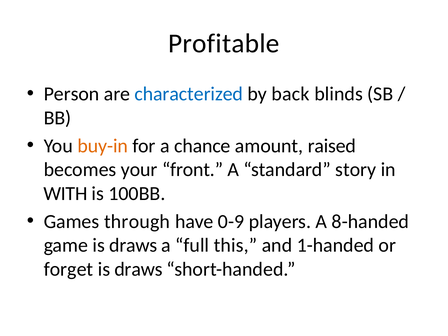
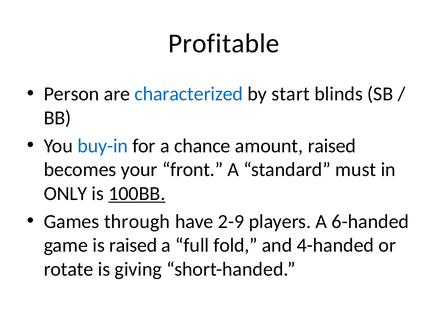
back: back -> start (291, 94)
buy-in colour: orange -> blue (103, 146)
story: story -> must (356, 170)
WITH: WITH -> ONLY (65, 194)
100BB underline: none -> present (137, 194)
0-9: 0-9 -> 2-9 (231, 221)
8-handed: 8-handed -> 6-handed (370, 221)
game is draws: draws -> raised (133, 245)
this: this -> fold (236, 245)
1-handed: 1-handed -> 4-handed (335, 245)
forget: forget -> rotate (69, 269)
draws: draws -> giving (138, 269)
